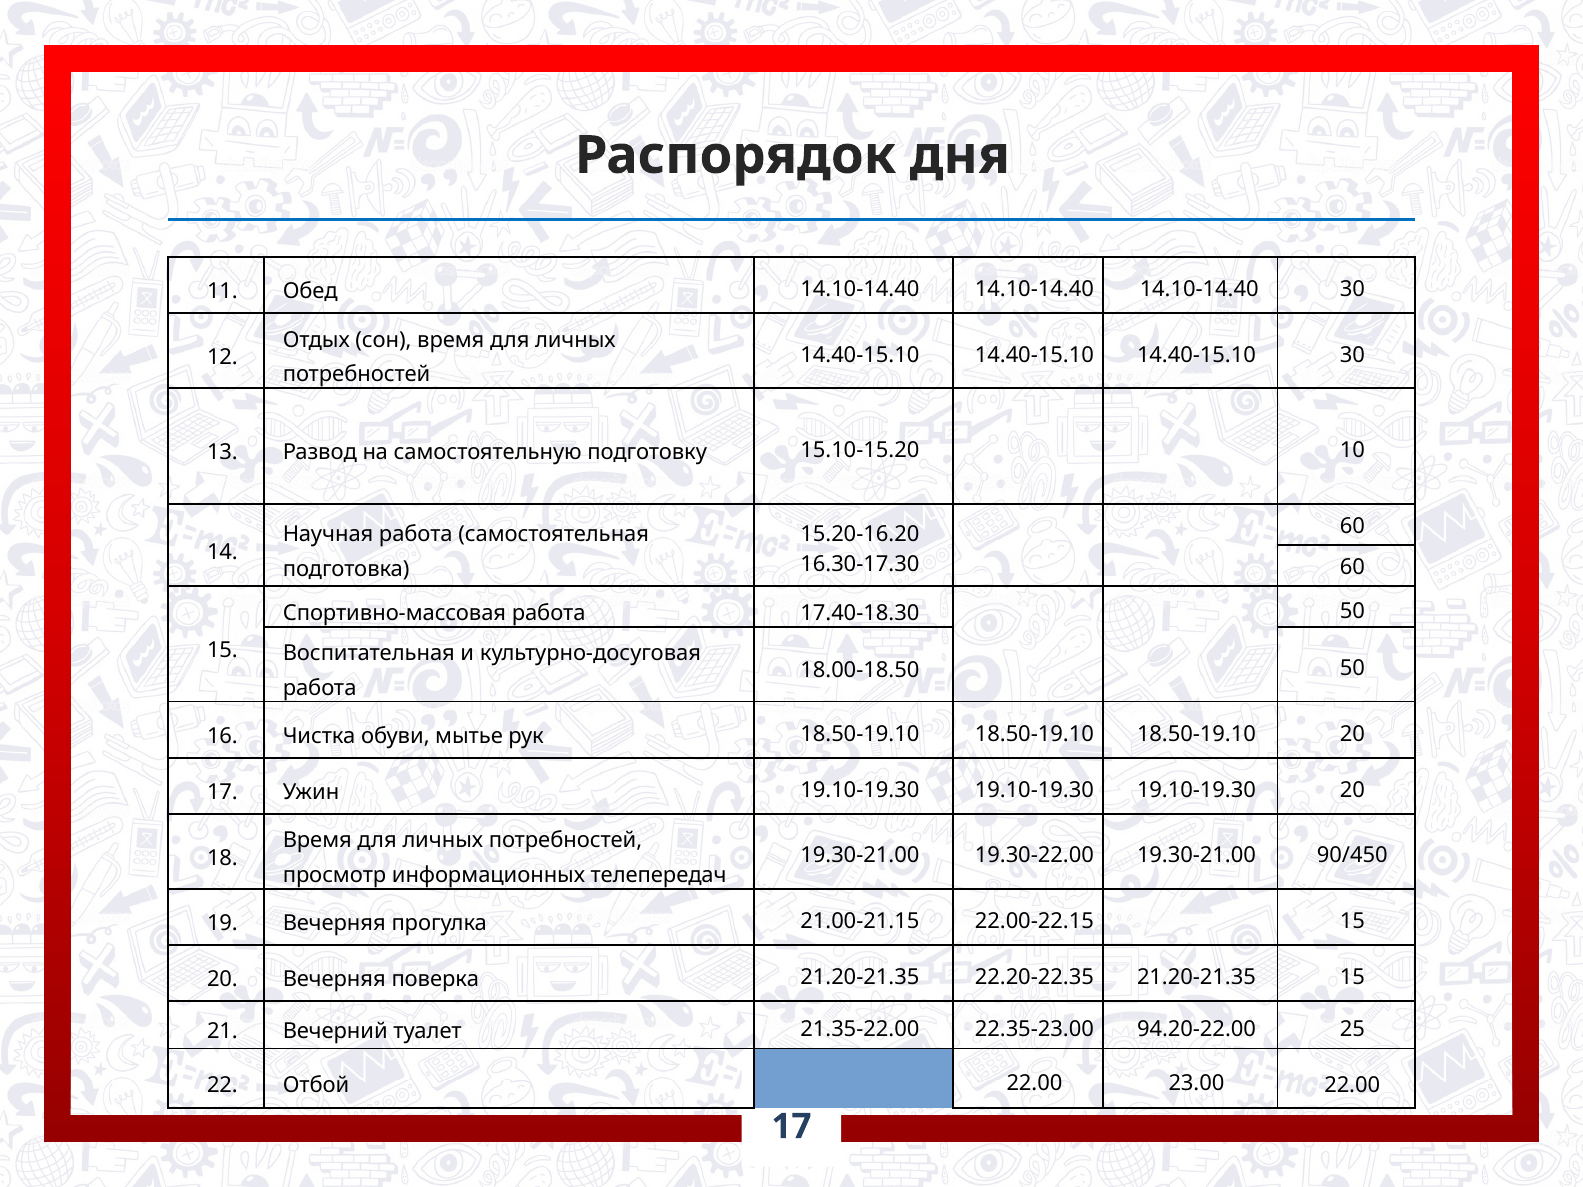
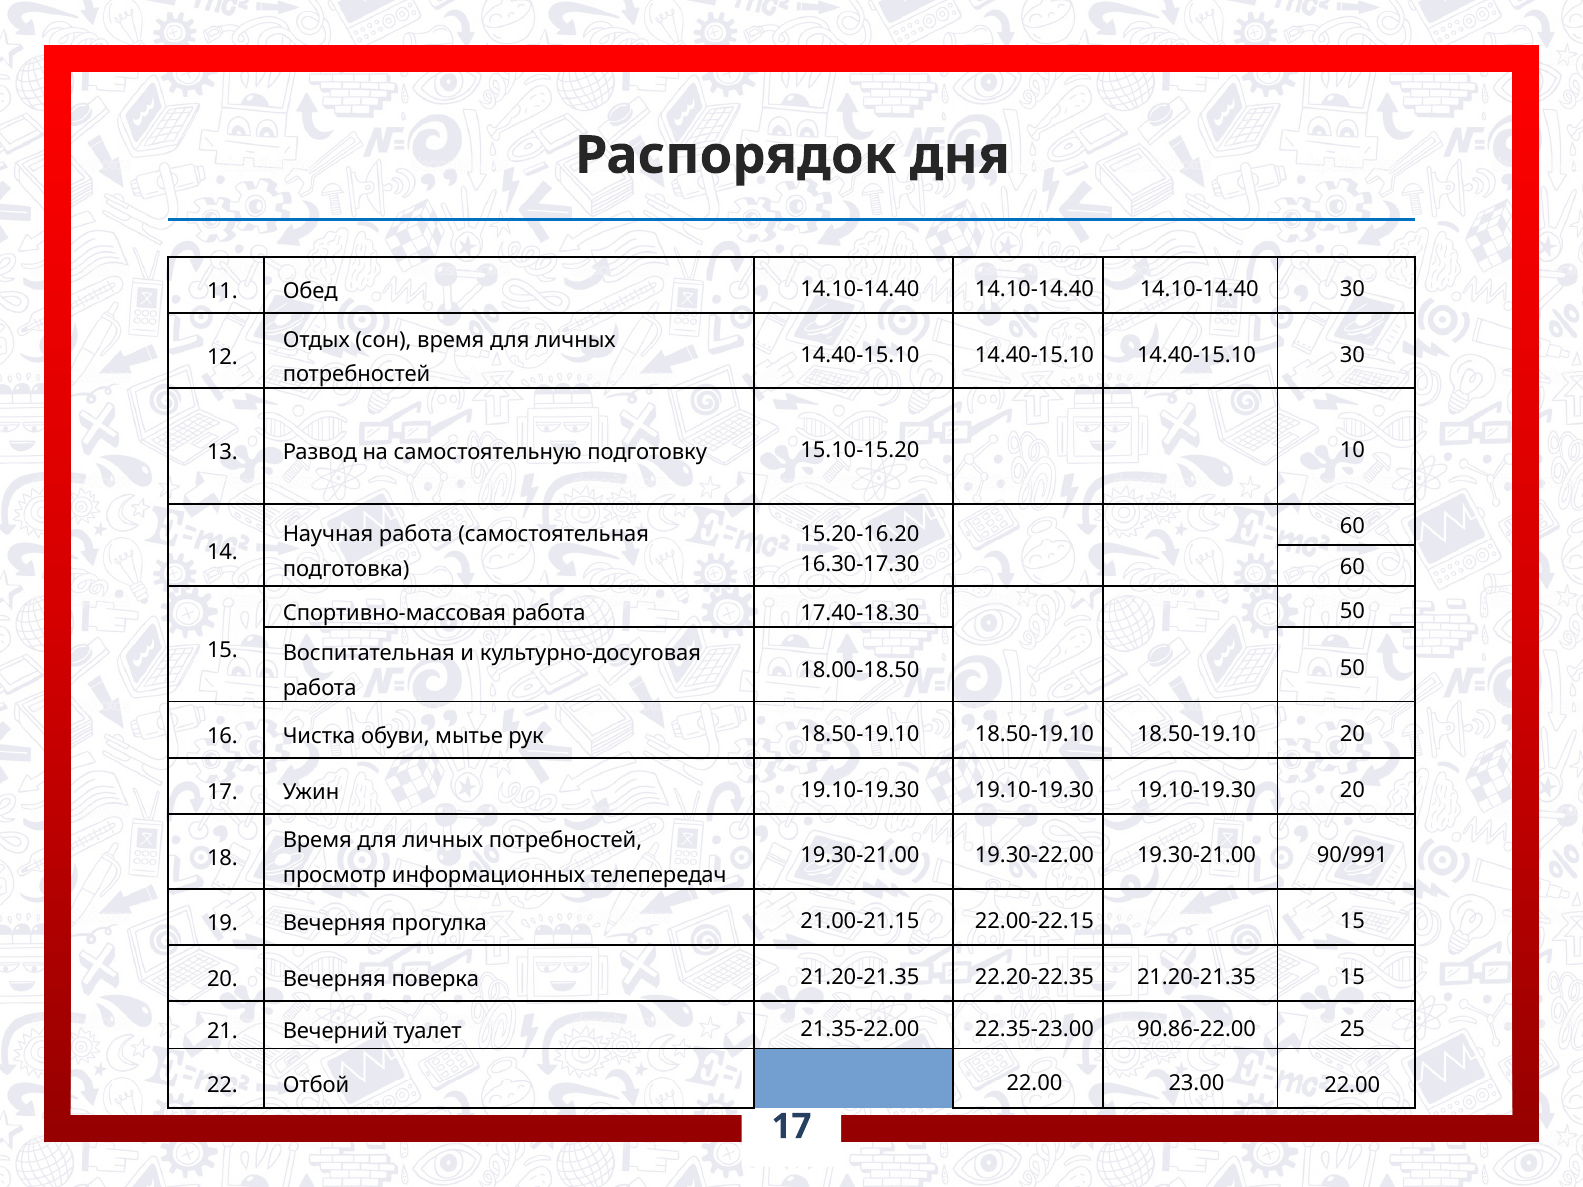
90/450: 90/450 -> 90/991 (1352, 856)
94.20-22.00: 94.20-22.00 -> 90.86-22.00 (1196, 1029)
